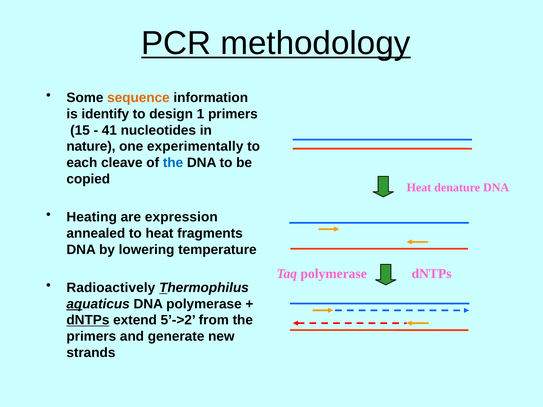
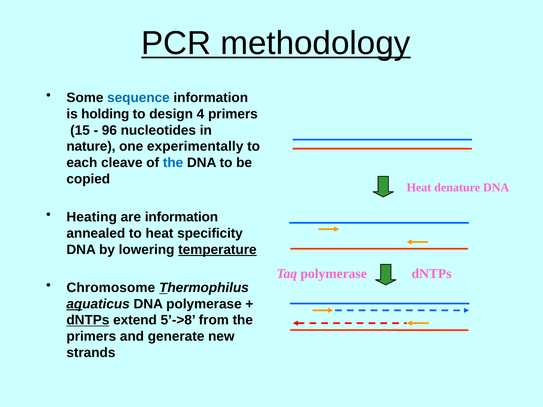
sequence colour: orange -> blue (138, 98)
identify: identify -> holding (105, 114)
1: 1 -> 4 (200, 114)
41: 41 -> 96 (109, 130)
are expression: expression -> information (181, 217)
fragments: fragments -> specificity (210, 233)
temperature underline: none -> present (217, 250)
Radioactively: Radioactively -> Chromosome (111, 288)
5’->2: 5’->2 -> 5’->8 (178, 320)
